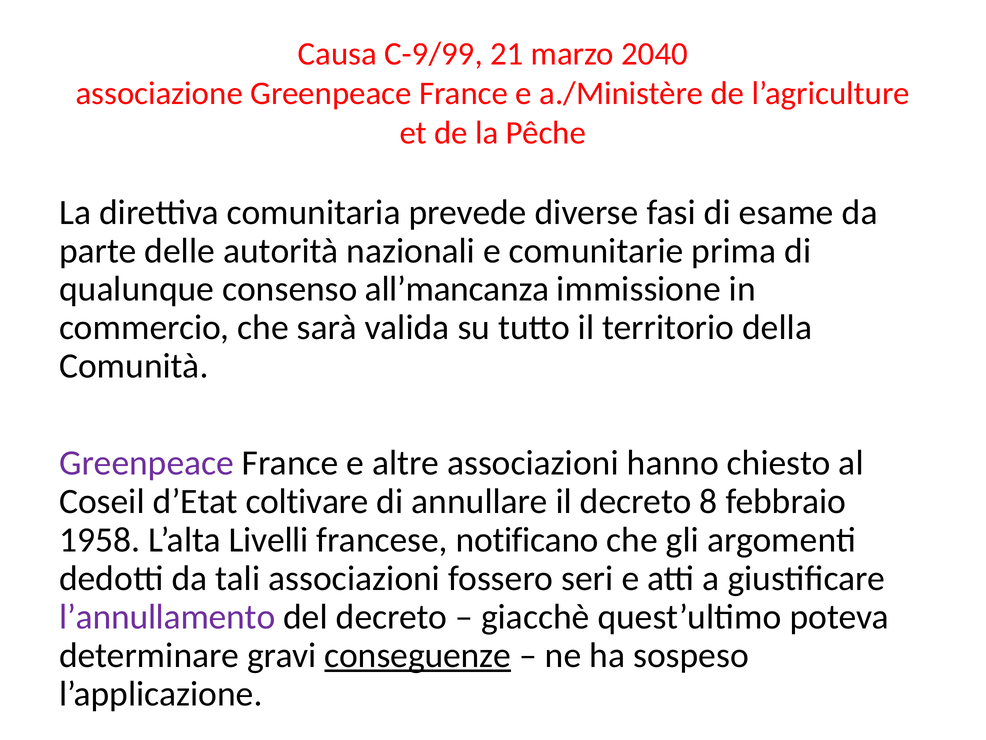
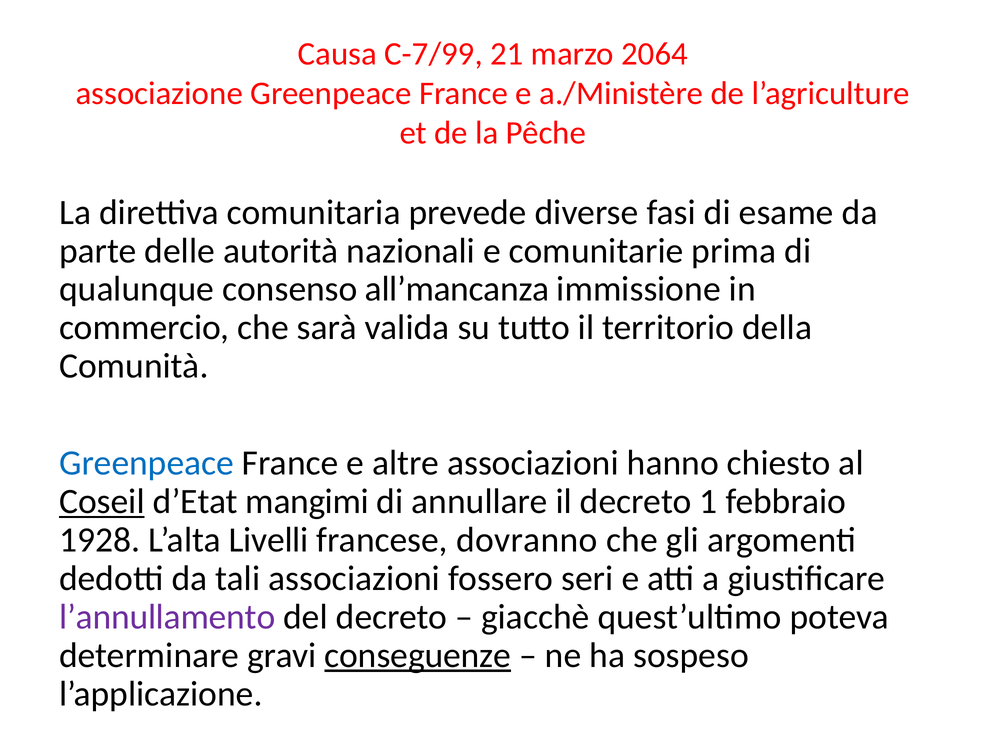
C-9/99: C-9/99 -> C-7/99 (433, 54)
2040: 2040 -> 2064 (655, 54)
Greenpeace colour: purple -> blue (147, 463)
Coseil underline: none -> present (102, 501)
coltivare: coltivare -> mangimi (307, 501)
8: 8 -> 1 (708, 501)
1958: 1958 -> 1928 (100, 540)
notificano: notificano -> dovranno (527, 540)
